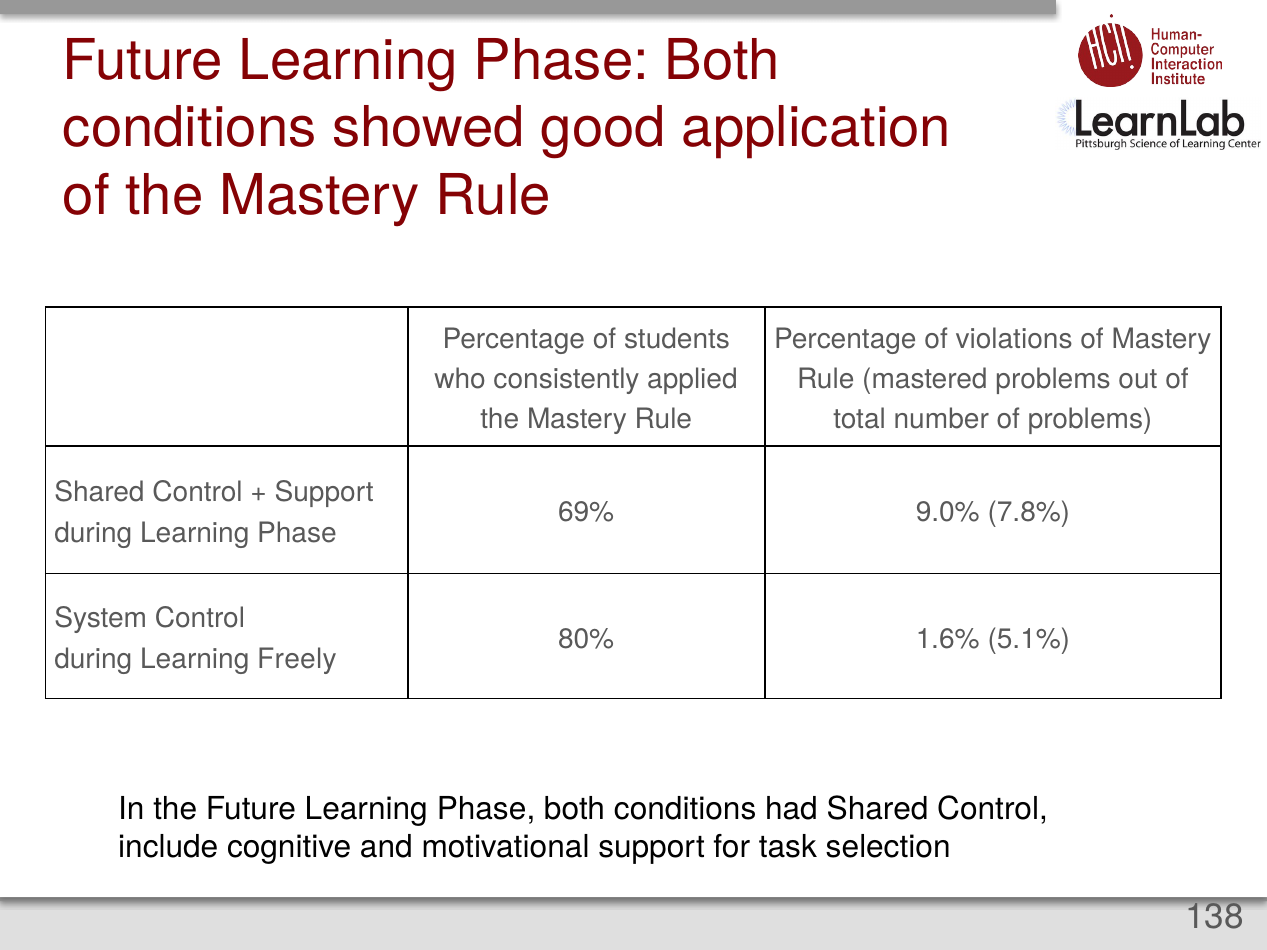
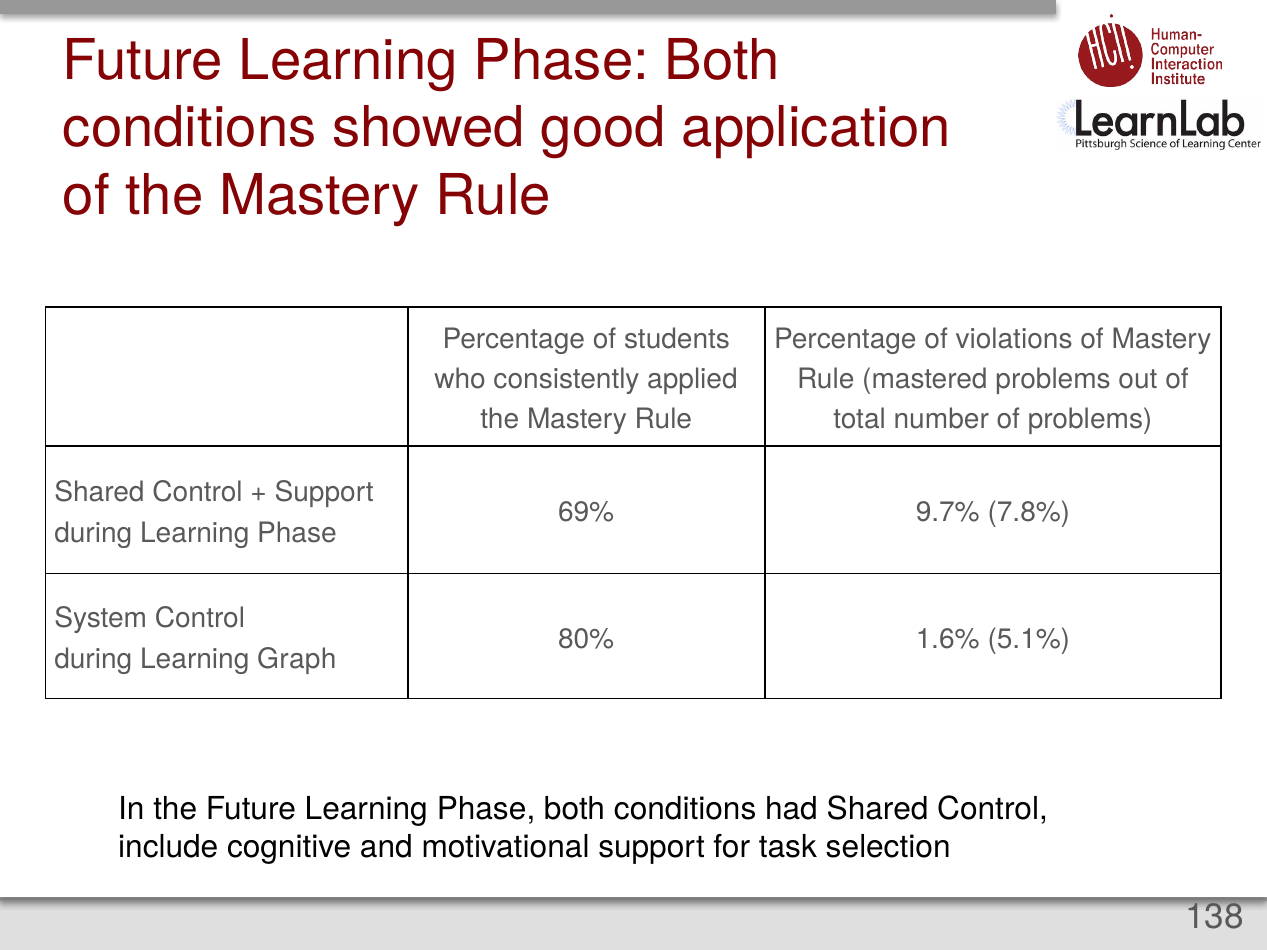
9.0%: 9.0% -> 9.7% (948, 513)
Freely: Freely -> Graph (297, 659)
